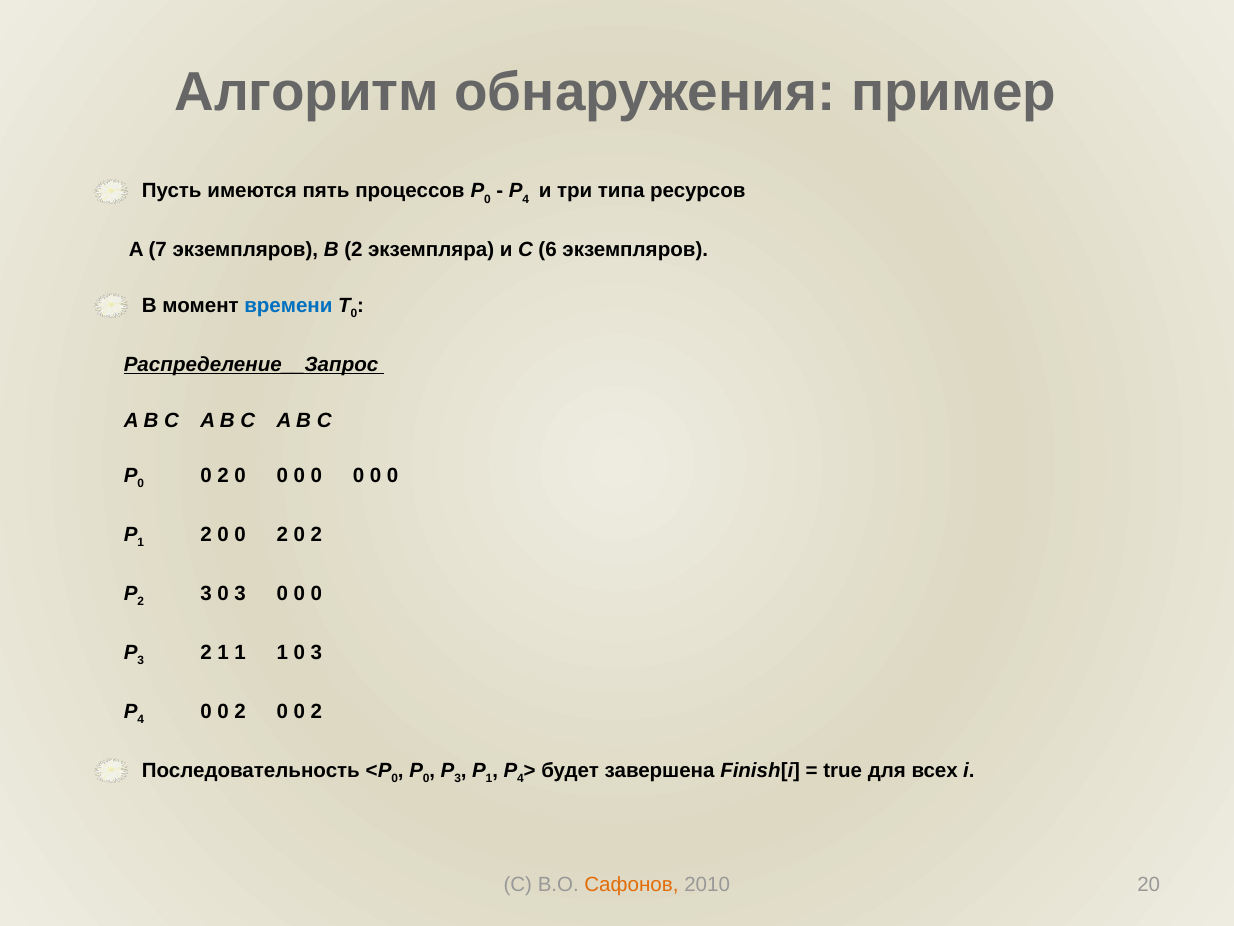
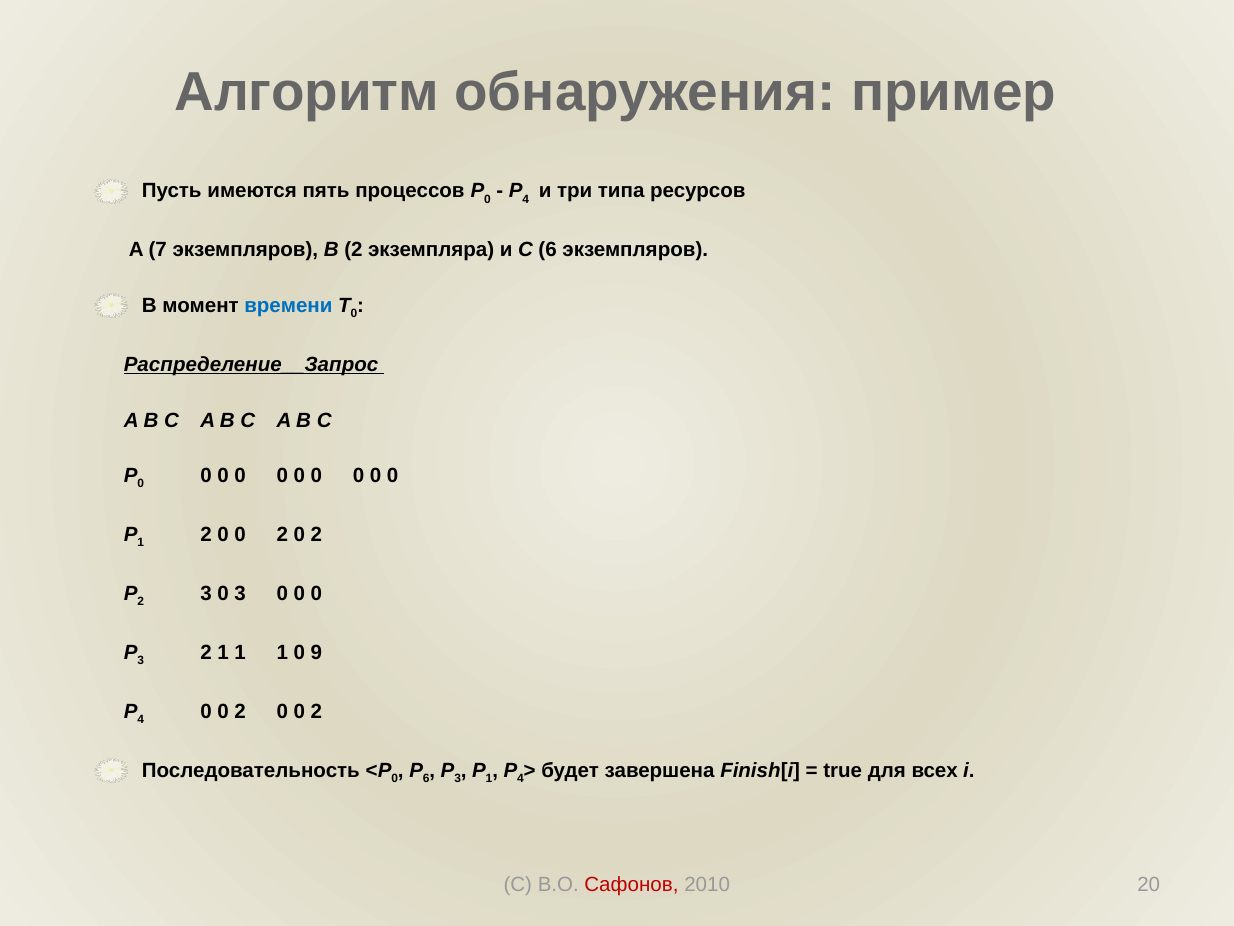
2: 2 -> 0 (223, 476)
1 0 3: 3 -> 9 (316, 652)
0: 0 -> 6 (426, 778)
Сафонов colour: orange -> red (631, 884)
